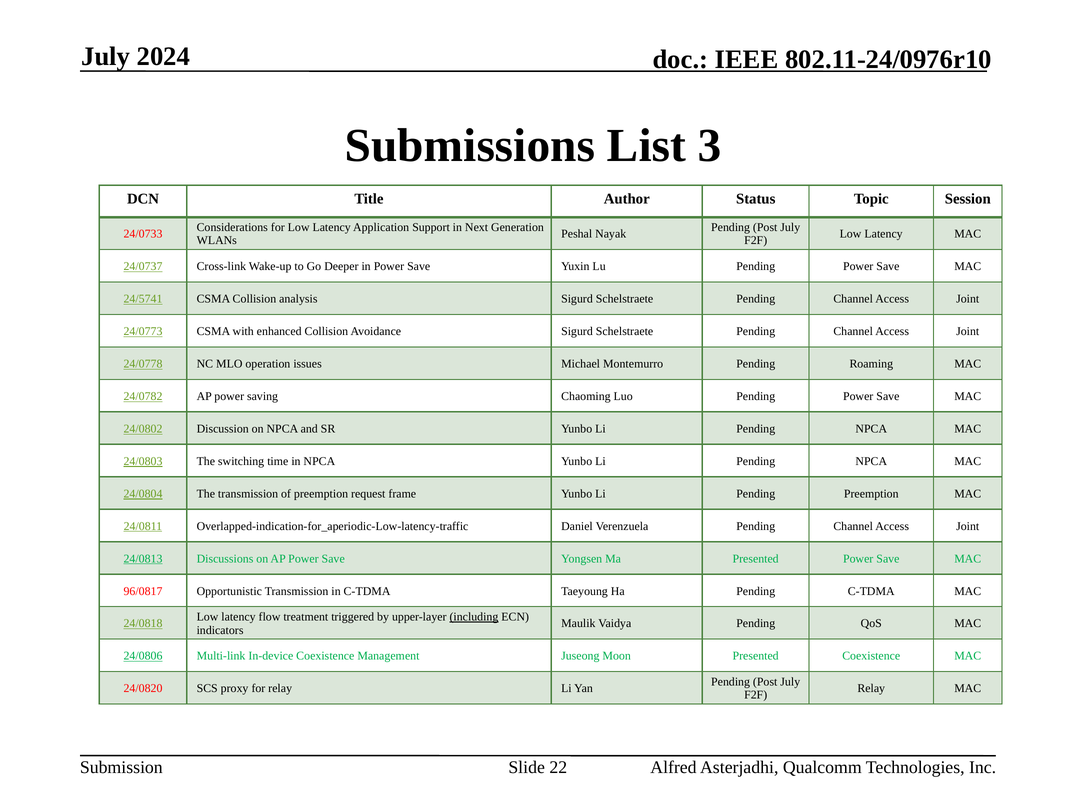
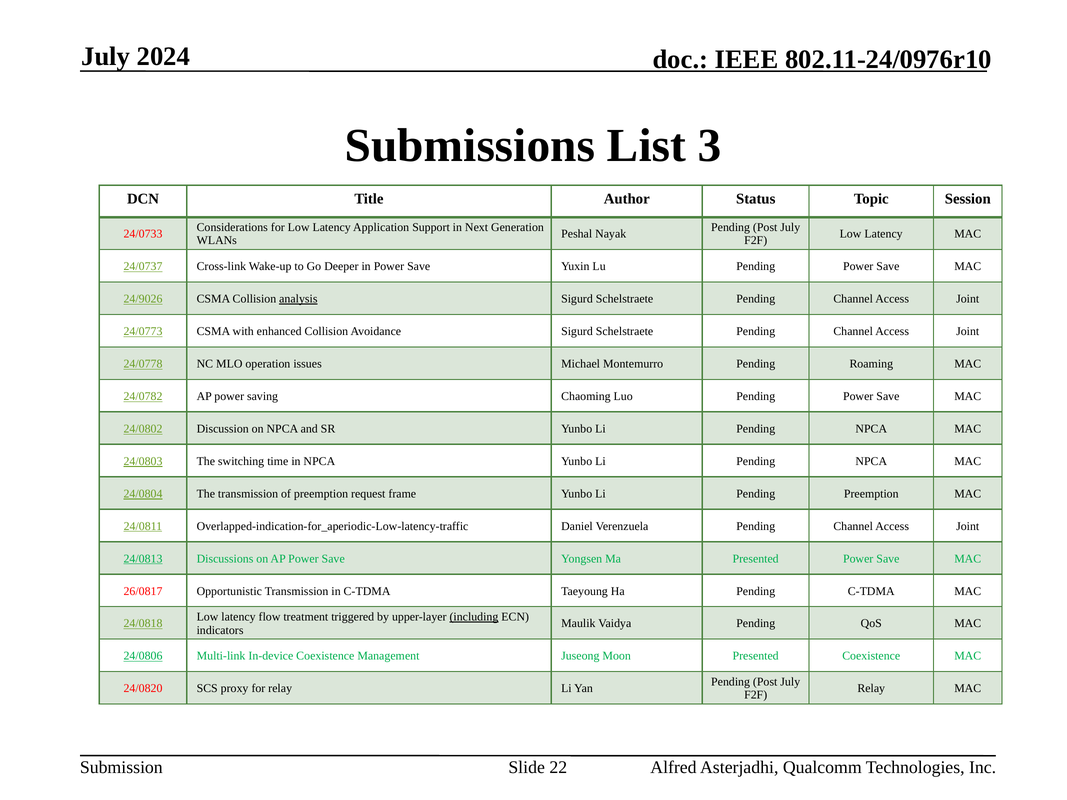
24/5741: 24/5741 -> 24/9026 (143, 299)
analysis underline: none -> present (298, 299)
96/0817: 96/0817 -> 26/0817 (143, 591)
